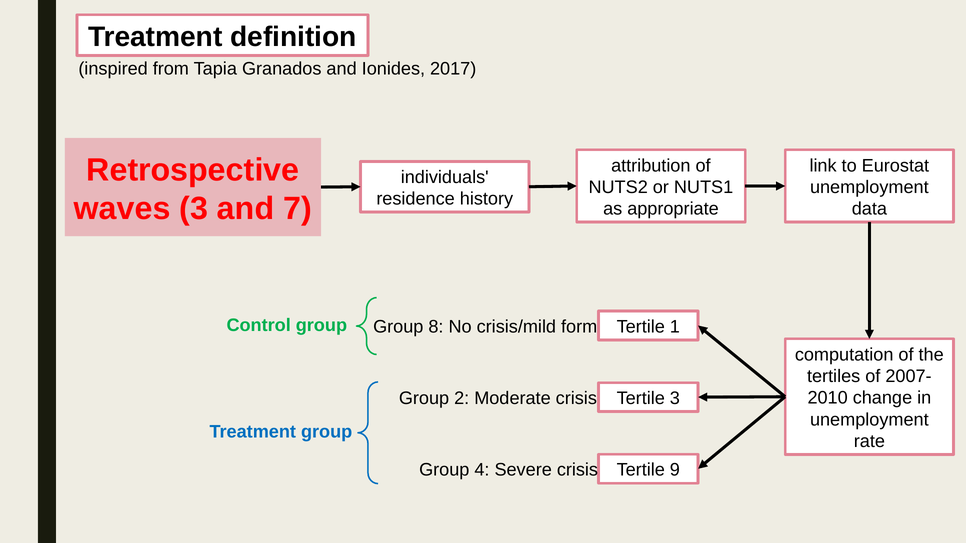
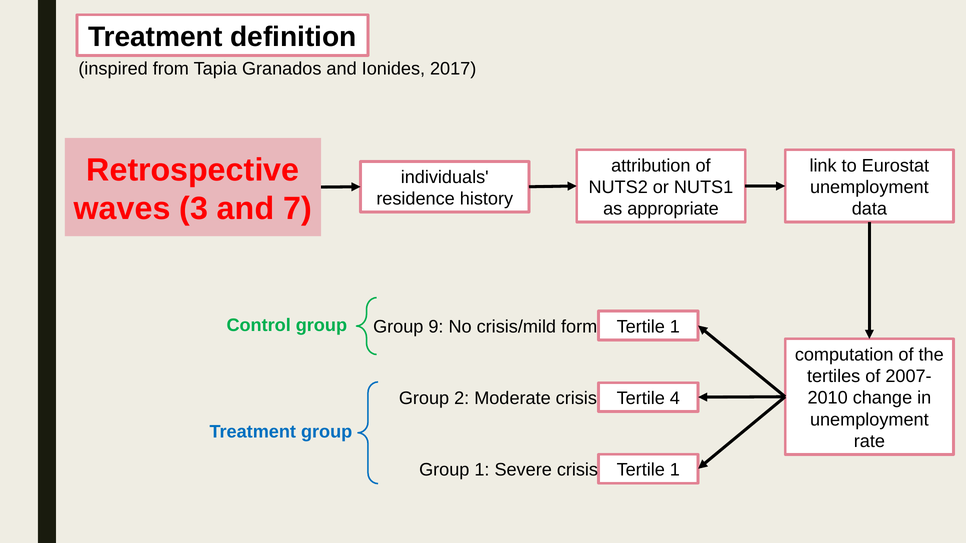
8: 8 -> 9 (436, 327)
Tertile 3: 3 -> 4 (675, 399)
Group 4: 4 -> 1 (482, 470)
9: 9 -> 1 (675, 470)
